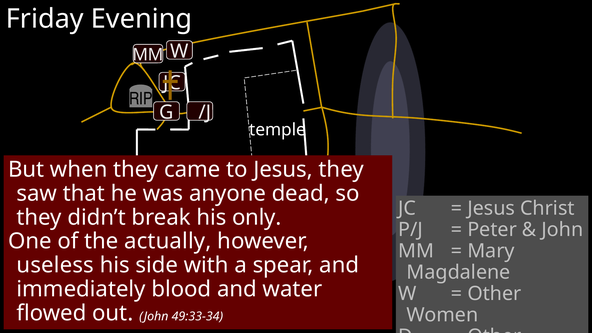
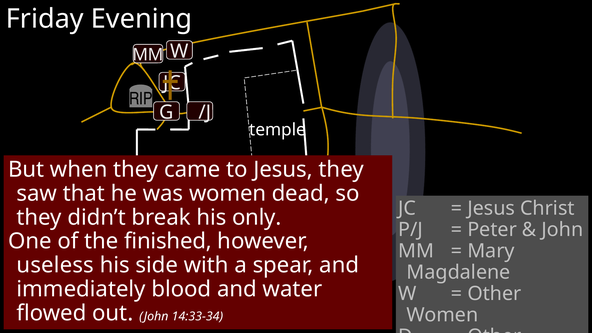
was anyone: anyone -> women (228, 193)
actually: actually -> finished (168, 241)
49:33-34: 49:33-34 -> 14:33-34 (197, 317)
